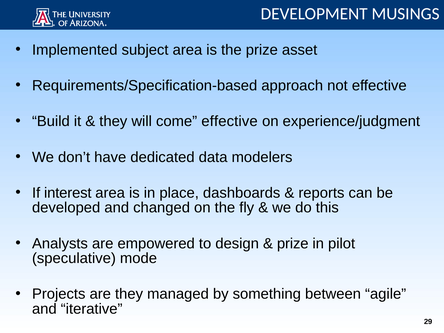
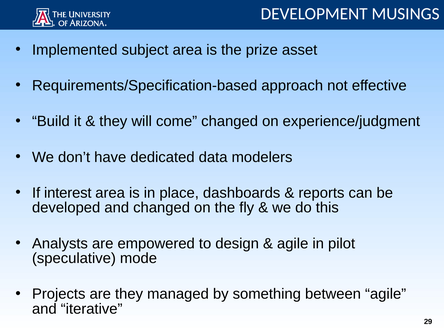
come effective: effective -> changed (230, 121)
prize: prize -> agile (293, 243)
